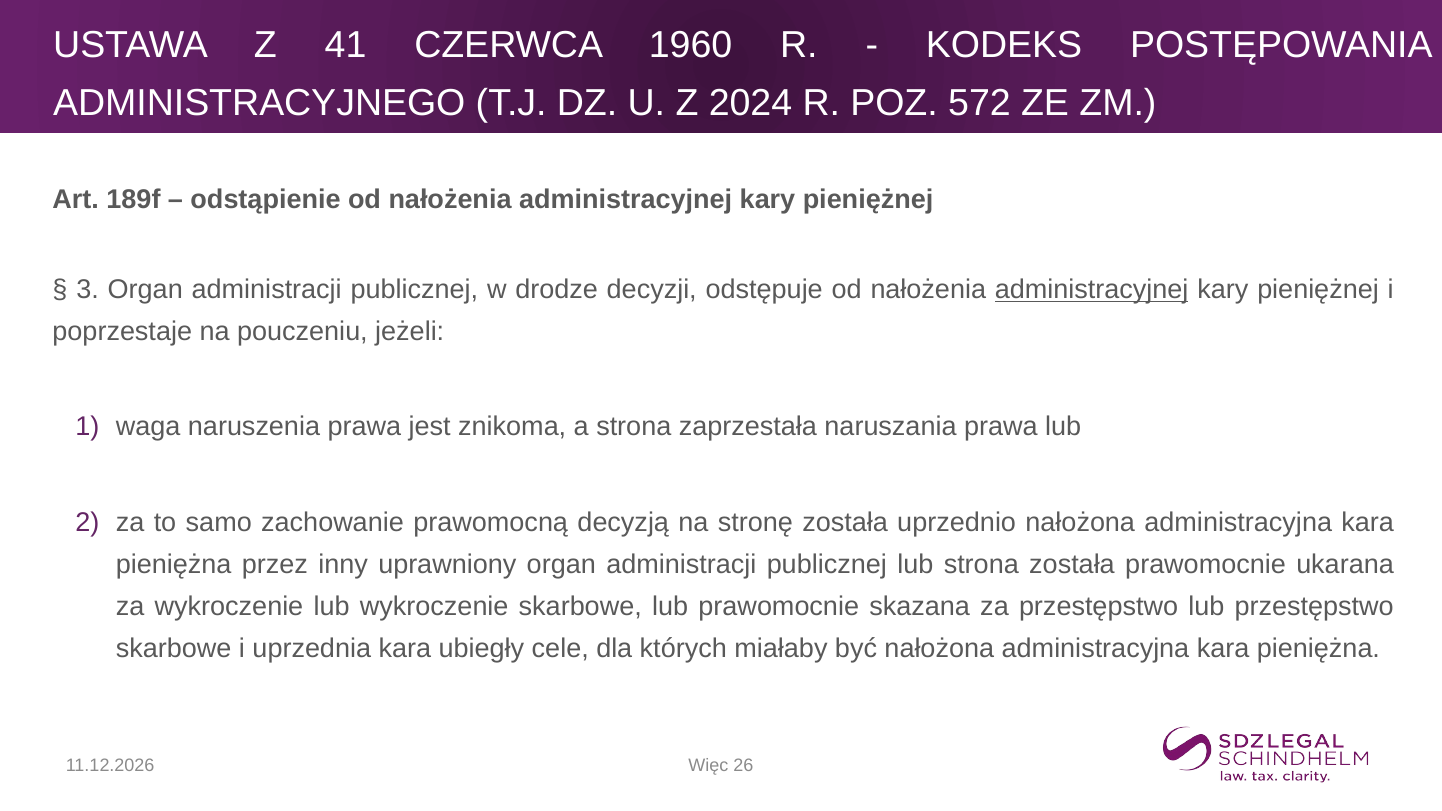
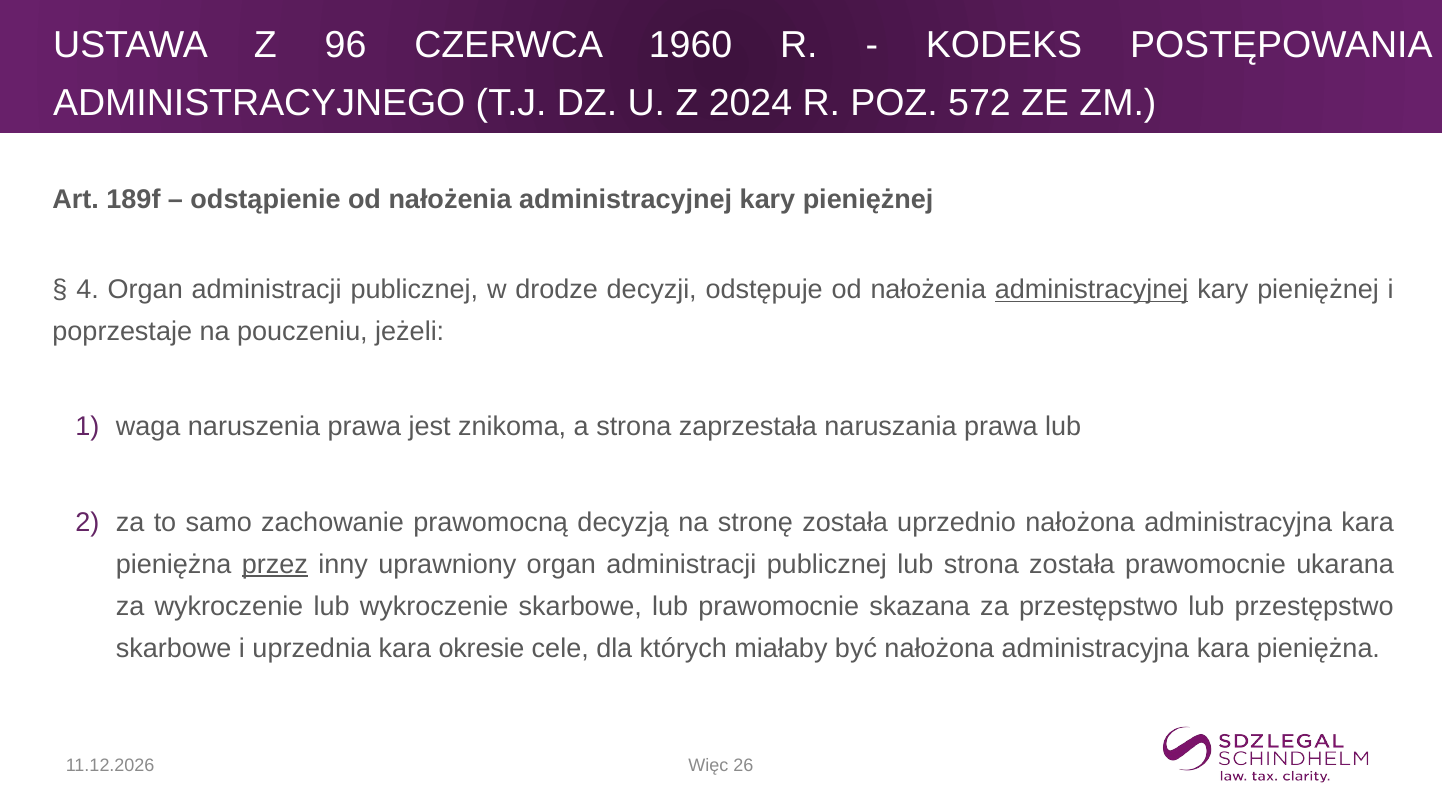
41: 41 -> 96 (346, 45)
3: 3 -> 4 (88, 290)
przez underline: none -> present (275, 564)
ubiegły: ubiegły -> okresie (482, 649)
